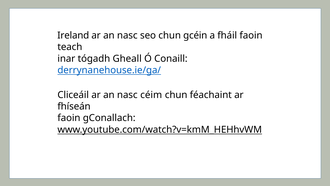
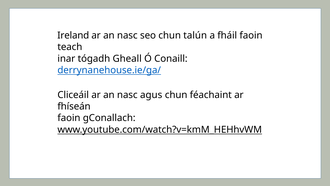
gcéin: gcéin -> talún (195, 35)
céim: céim -> agus (151, 95)
